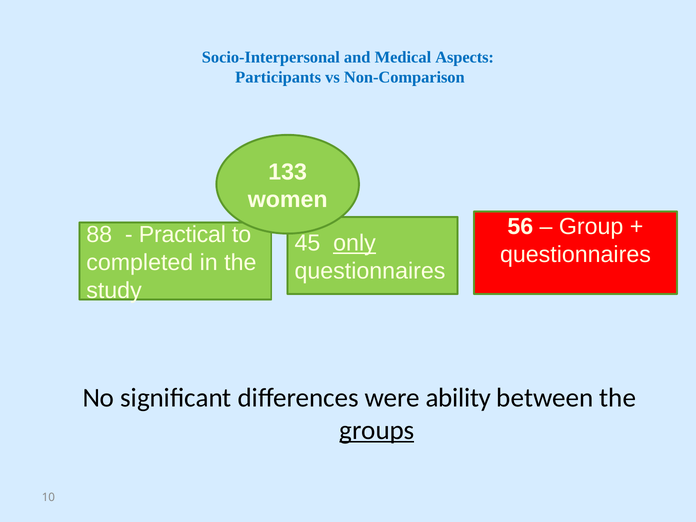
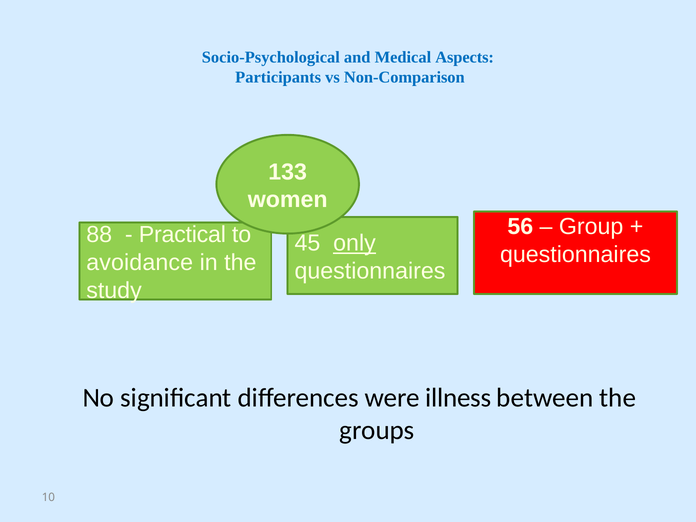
Socio-Interpersonal: Socio-Interpersonal -> Socio-Psychological (271, 57)
completed: completed -> avoidance (140, 263)
ability: ability -> illness (458, 398)
groups underline: present -> none (377, 430)
